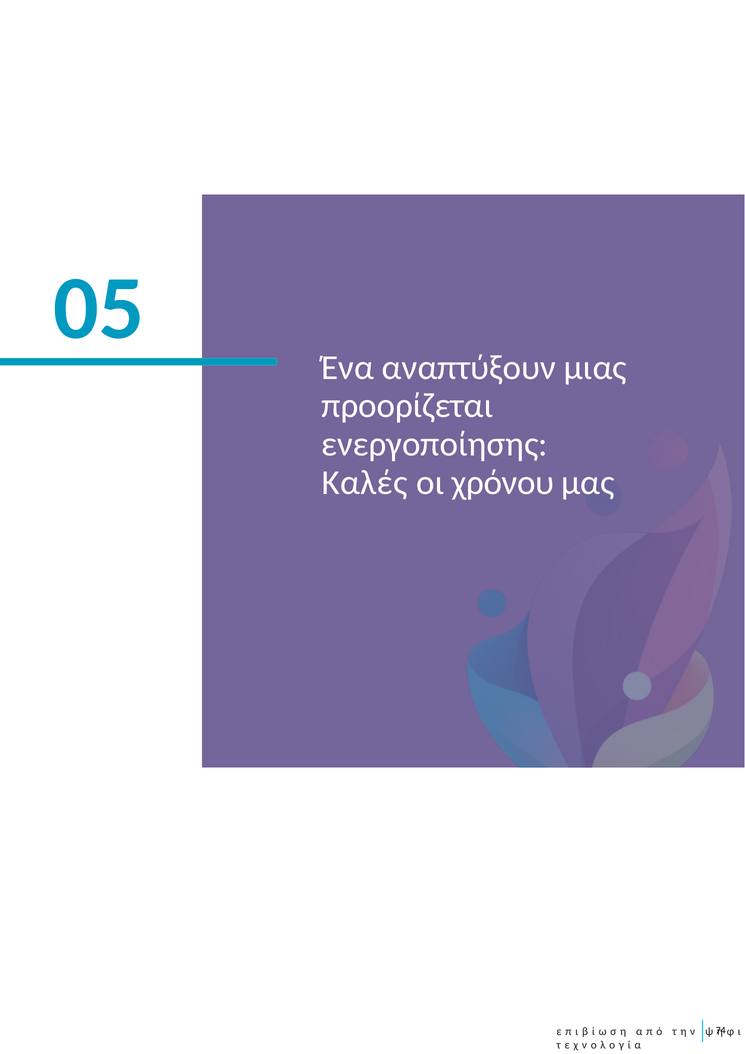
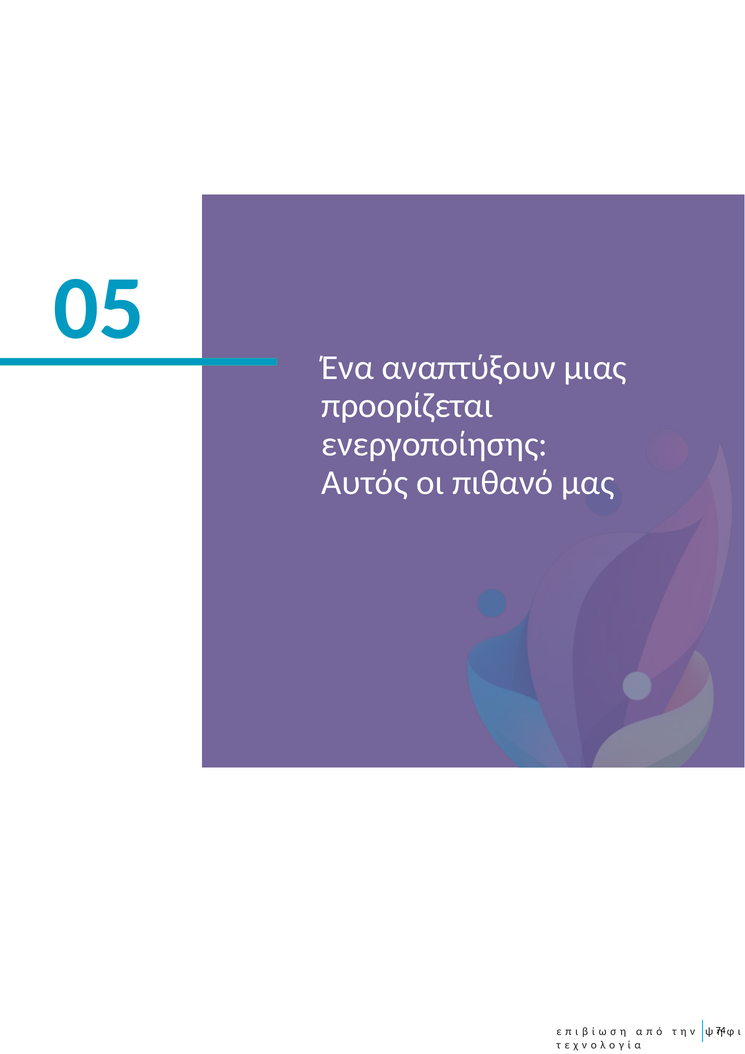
Καλές: Καλές -> Αυτός (365, 482)
χρόνου: χρόνου -> πιθανό (503, 482)
